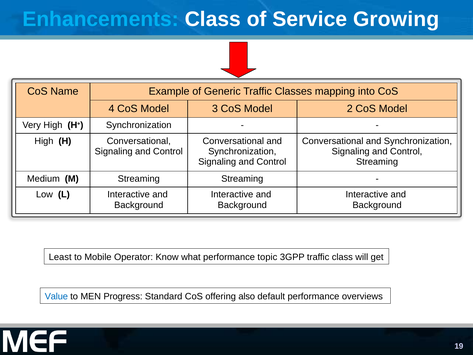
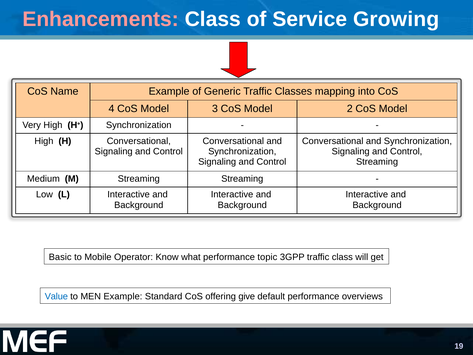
Enhancements colour: light blue -> pink (101, 19)
Least: Least -> Basic (60, 257)
MEN Progress: Progress -> Example (123, 296)
also: also -> give (247, 296)
